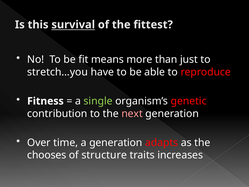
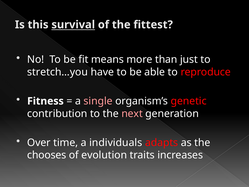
single colour: light green -> pink (98, 101)
a generation: generation -> individuals (116, 142)
structure: structure -> evolution (104, 155)
